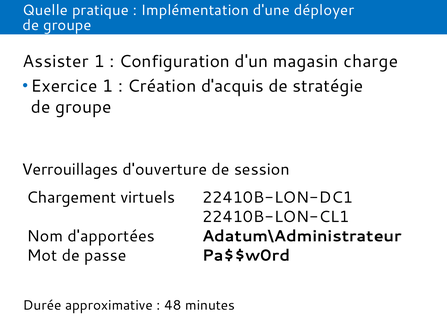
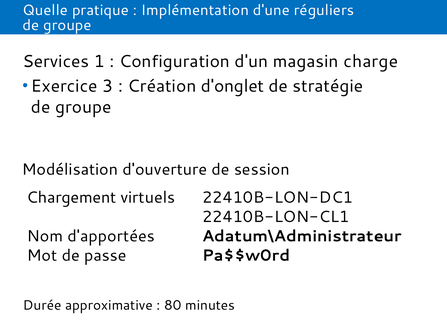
déployer: déployer -> réguliers (324, 10)
Assister: Assister -> Services (56, 62)
Exercice 1: 1 -> 3 (108, 86)
d'acquis: d'acquis -> d'onglet (232, 86)
Verrouillages: Verrouillages -> Modélisation (70, 170)
48: 48 -> 80 (173, 306)
